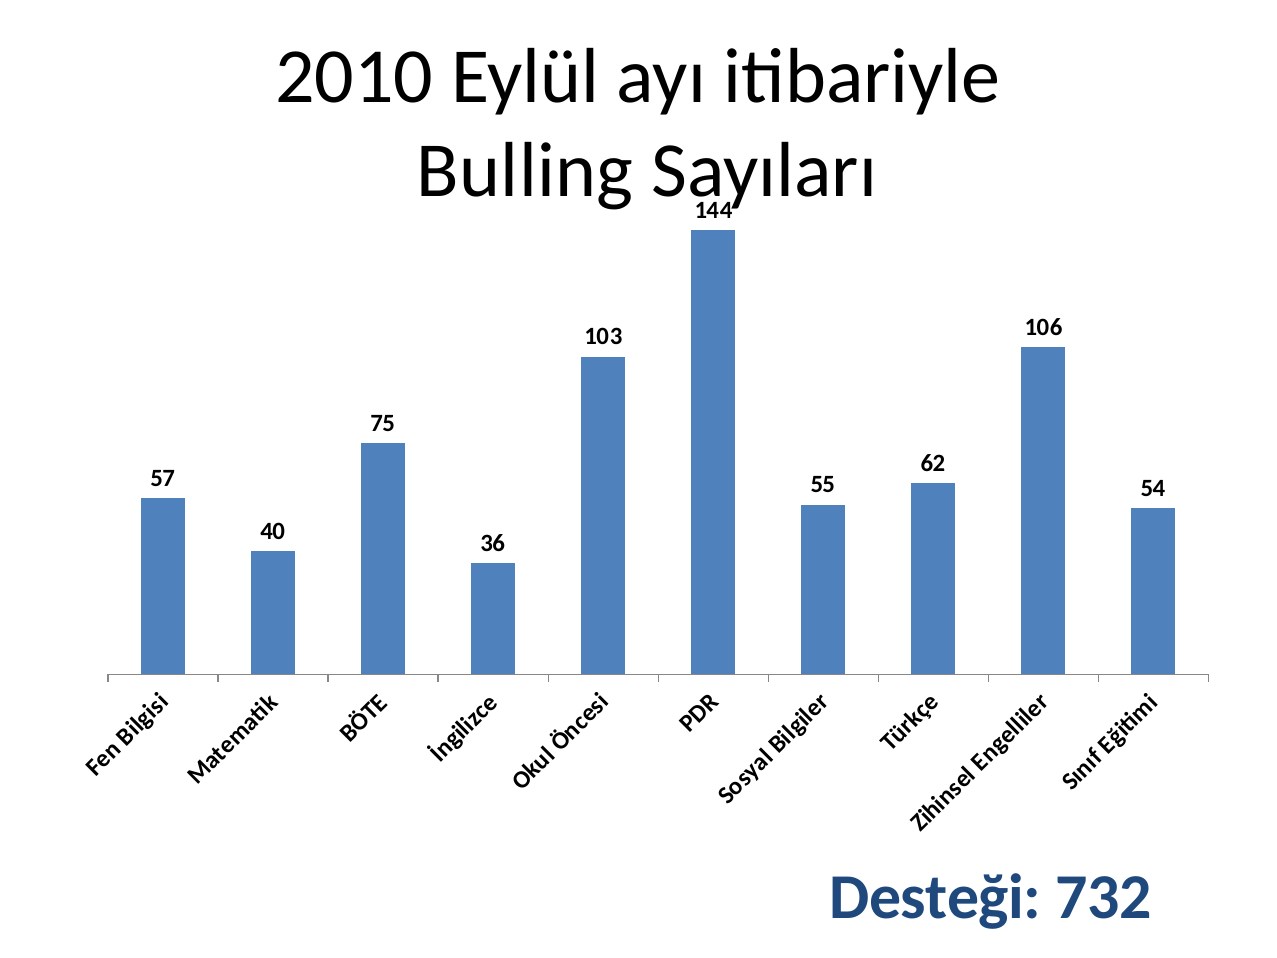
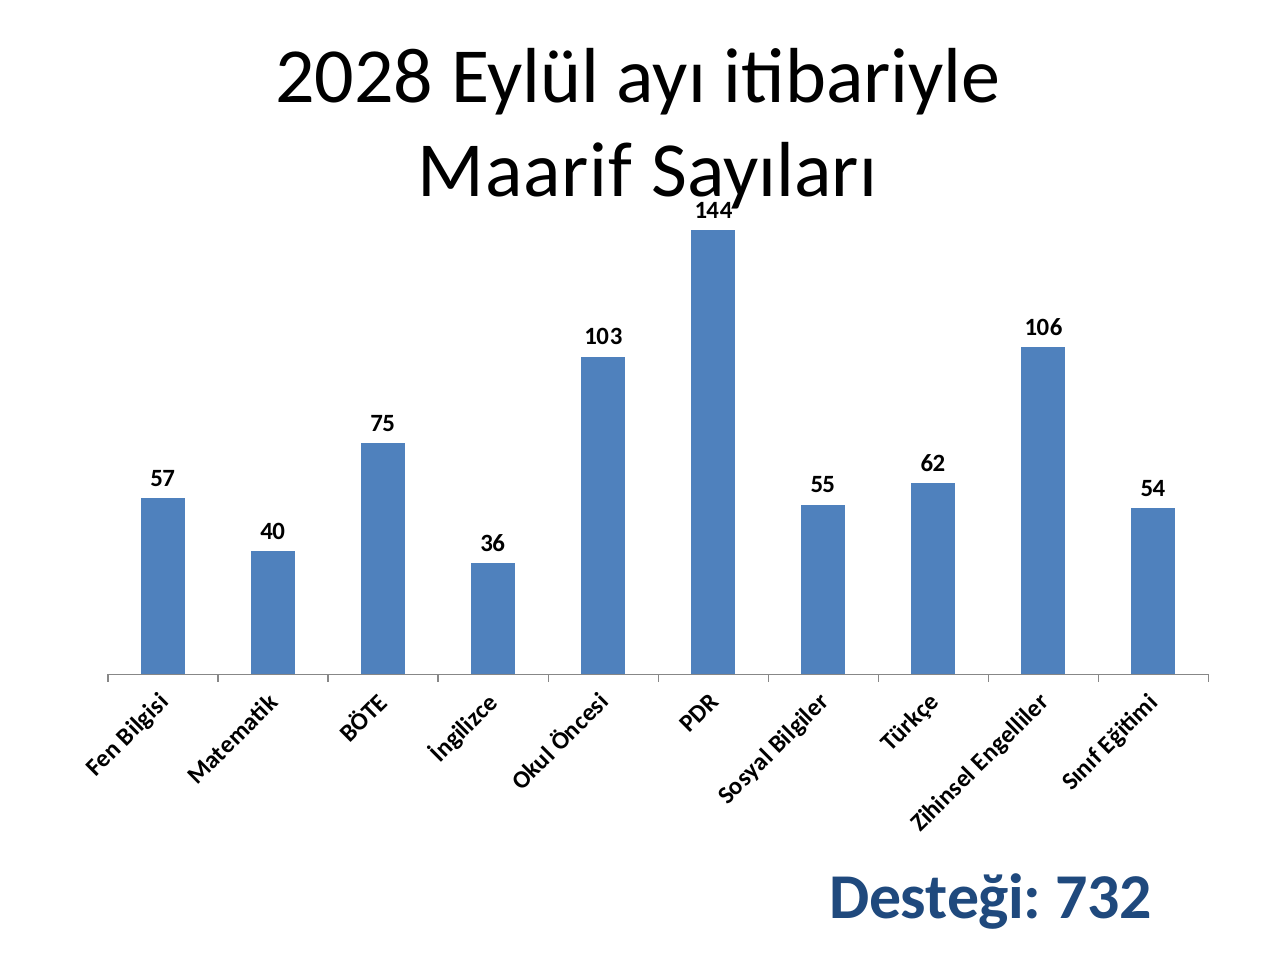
2010: 2010 -> 2028 (354, 77)
Bulling: Bulling -> Maarif (525, 170)
